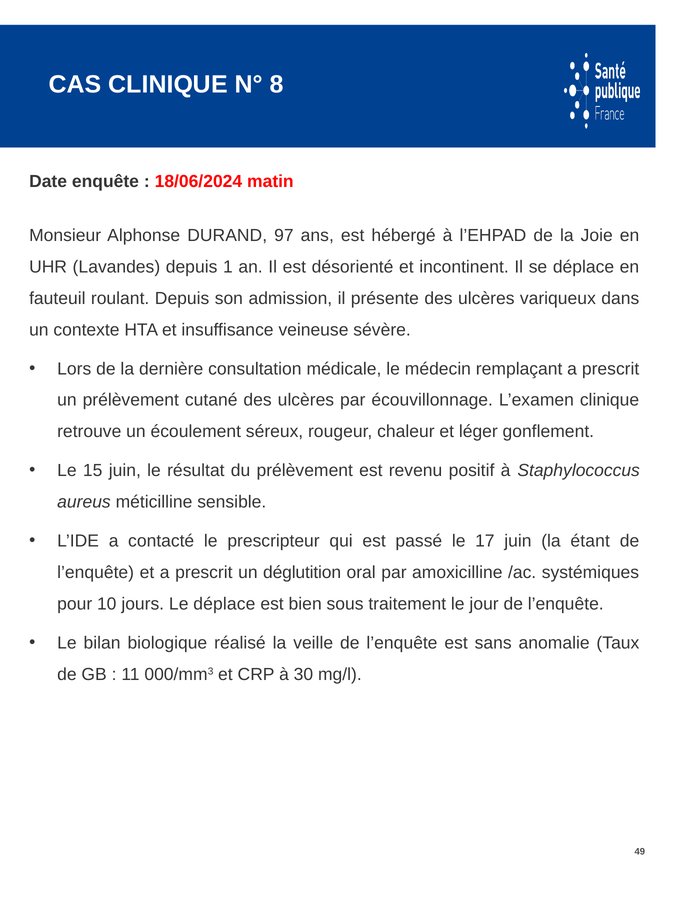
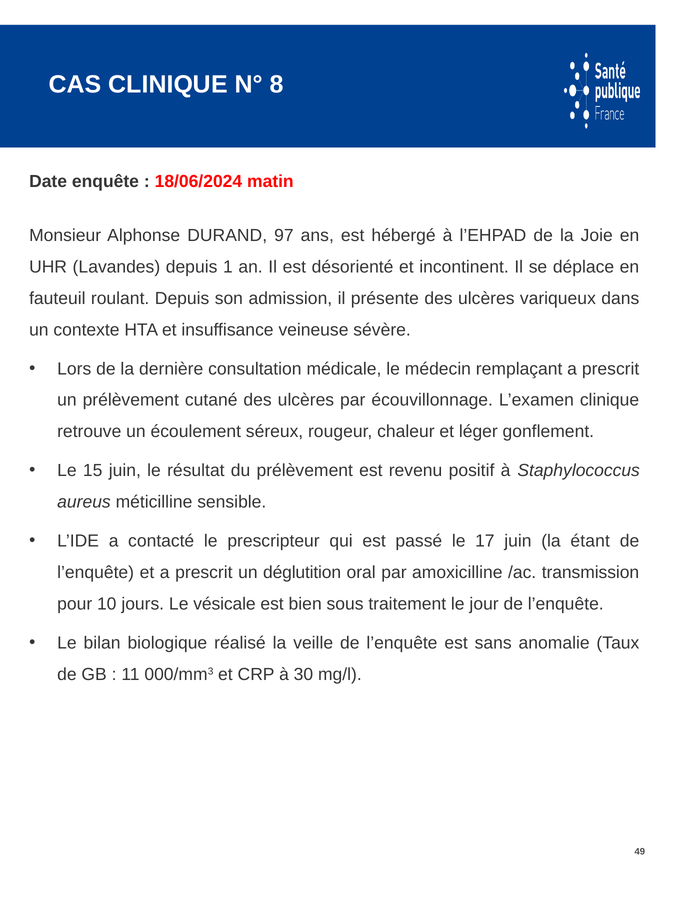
systémiques: systémiques -> transmission (590, 572)
Le déplace: déplace -> vésicale (225, 604)
